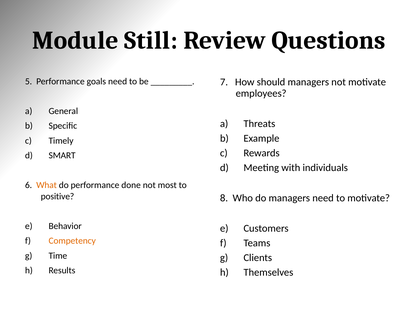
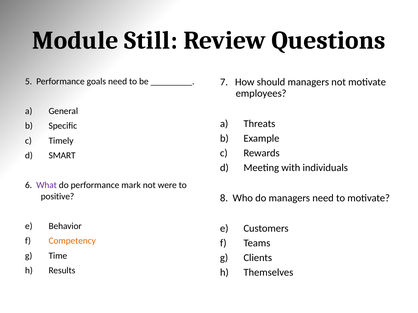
What colour: orange -> purple (47, 185)
done: done -> mark (131, 185)
most: most -> were (167, 185)
